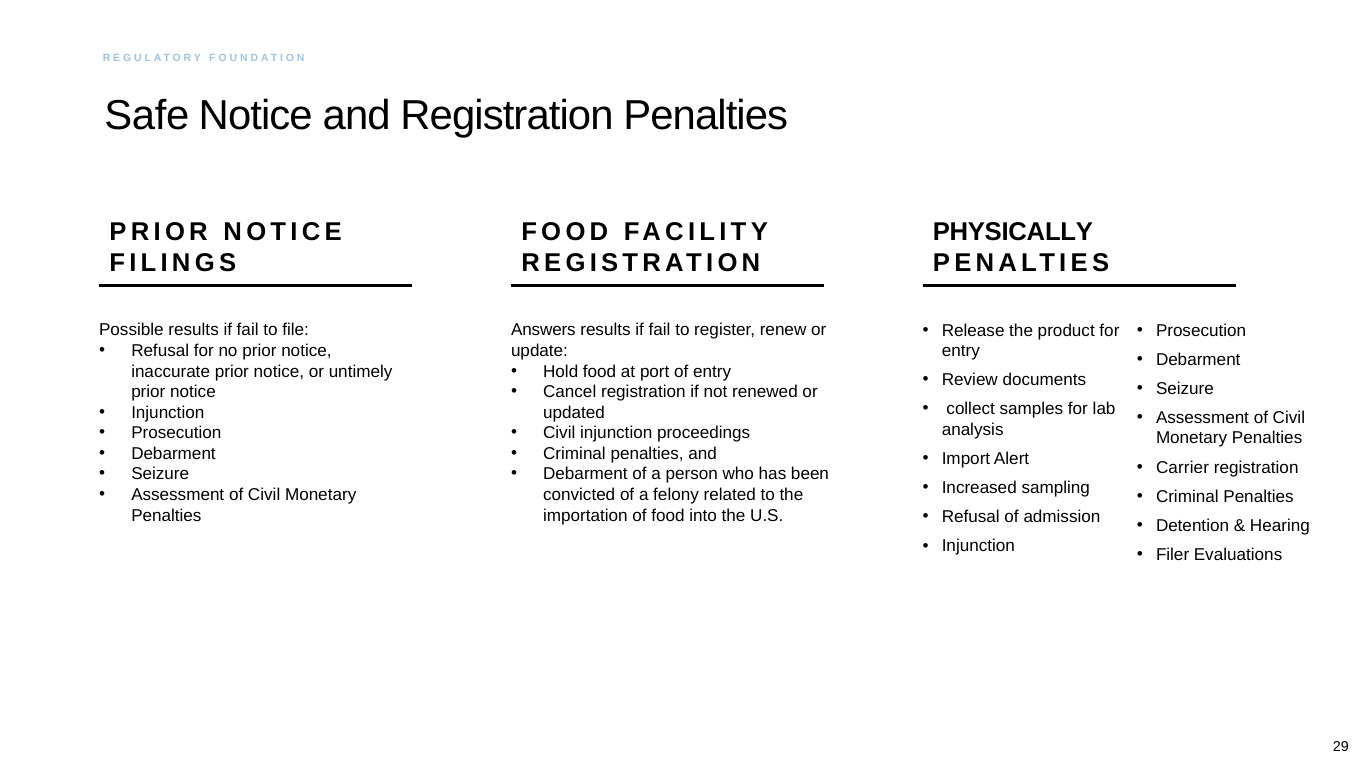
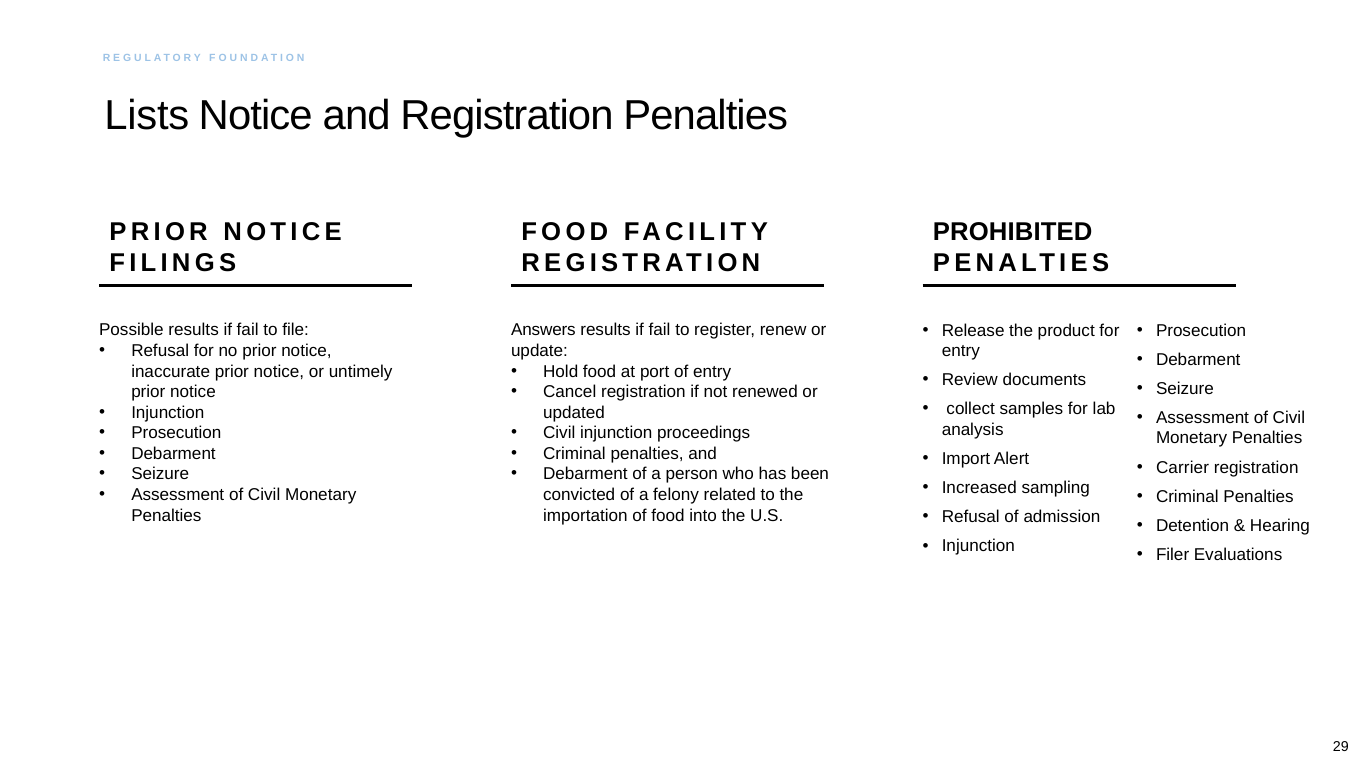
Safe: Safe -> Lists (147, 115)
PHYSICALLY: PHYSICALLY -> PROHIBITED (1013, 232)
